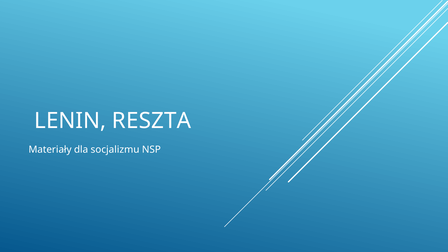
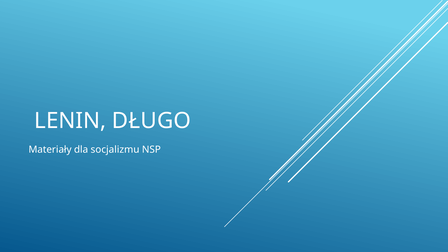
RESZTA: RESZTA -> DŁUGO (152, 121)
